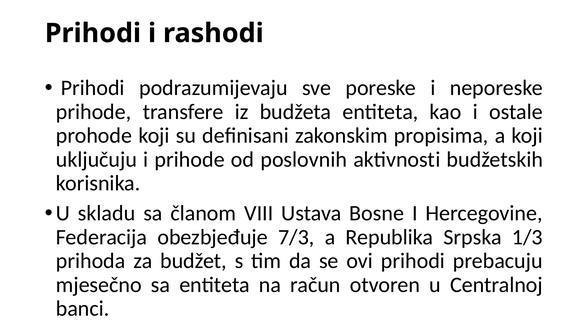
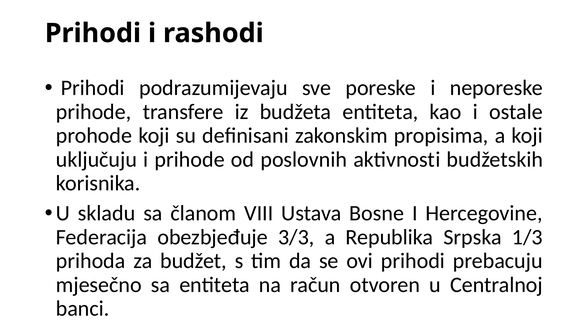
7/3: 7/3 -> 3/3 (296, 237)
